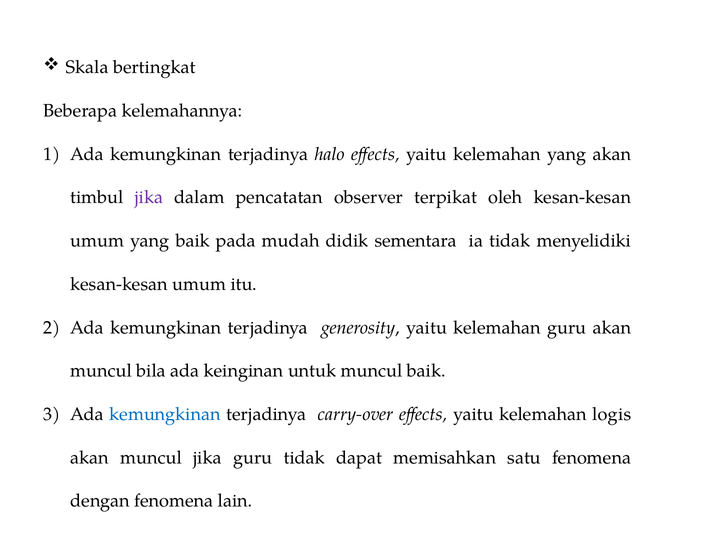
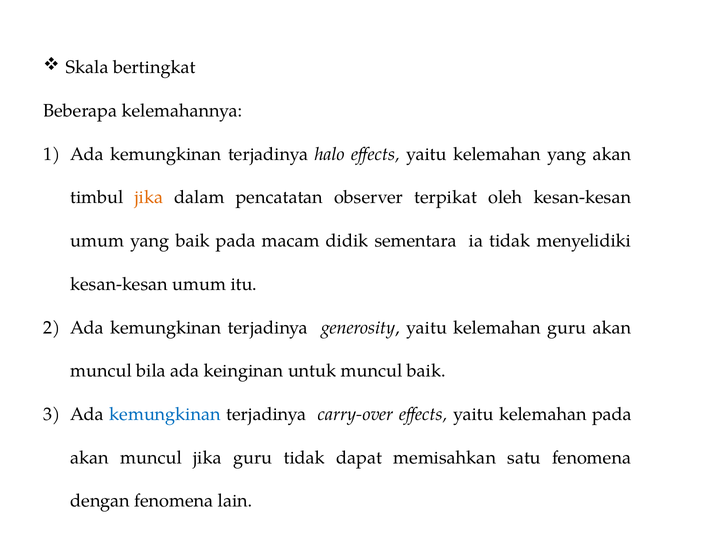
jika colour: purple -> orange (149, 198)
mudah: mudah -> macam (291, 241)
kelemahan logis: logis -> pada (612, 414)
